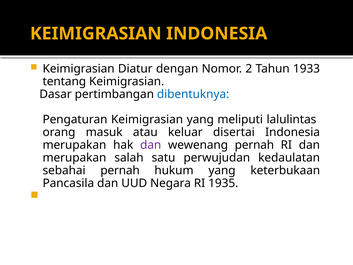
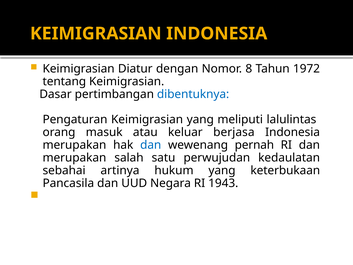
2: 2 -> 8 (249, 69)
1933: 1933 -> 1972 (306, 69)
disertai: disertai -> berjasa (234, 132)
dan colour: purple -> blue (151, 145)
sebahai pernah: pernah -> artinya (120, 170)
1935: 1935 -> 1943 (223, 183)
